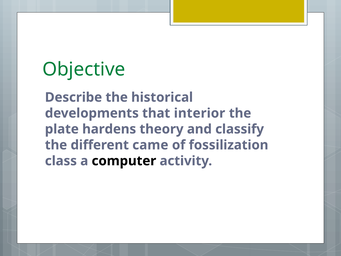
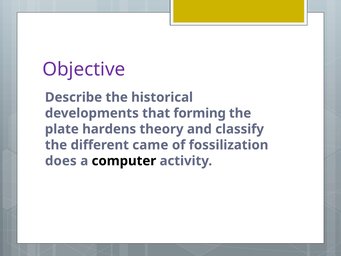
Objective colour: green -> purple (84, 69)
interior: interior -> forming (200, 113)
class: class -> does (61, 161)
